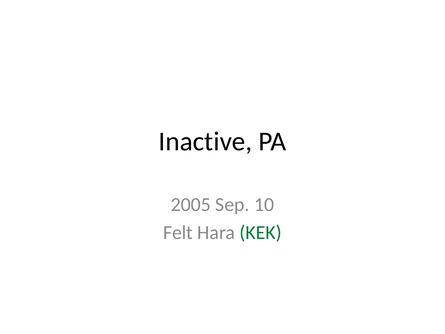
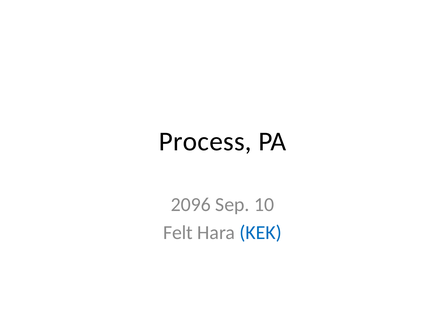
Inactive: Inactive -> Process (205, 141)
2005: 2005 -> 2096 (191, 205)
KEK colour: green -> blue (261, 232)
